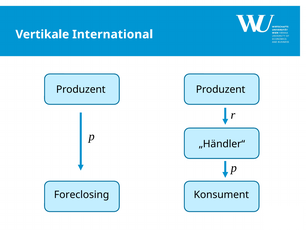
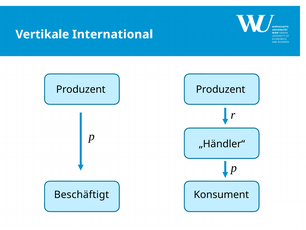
Foreclosing: Foreclosing -> Beschäftigt (82, 194)
